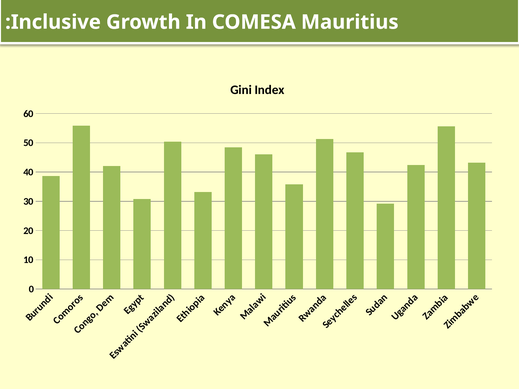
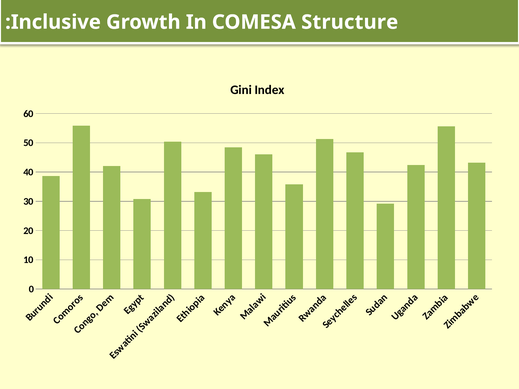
Mauritius: Mauritius -> Structure (350, 22)
